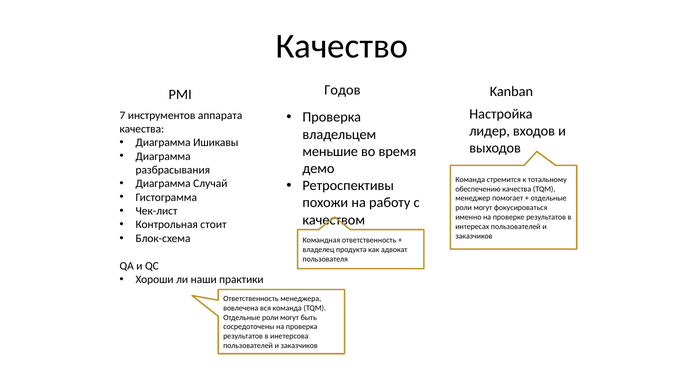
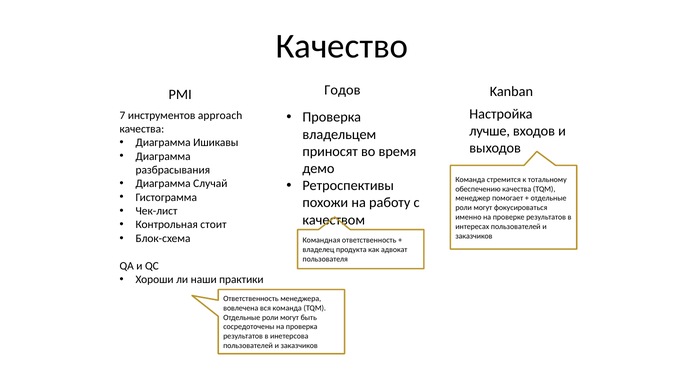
аппарата: аппарата -> approach (220, 115)
лидер: лидер -> лучше (490, 131)
меньшие: меньшие -> приносят (330, 151)
